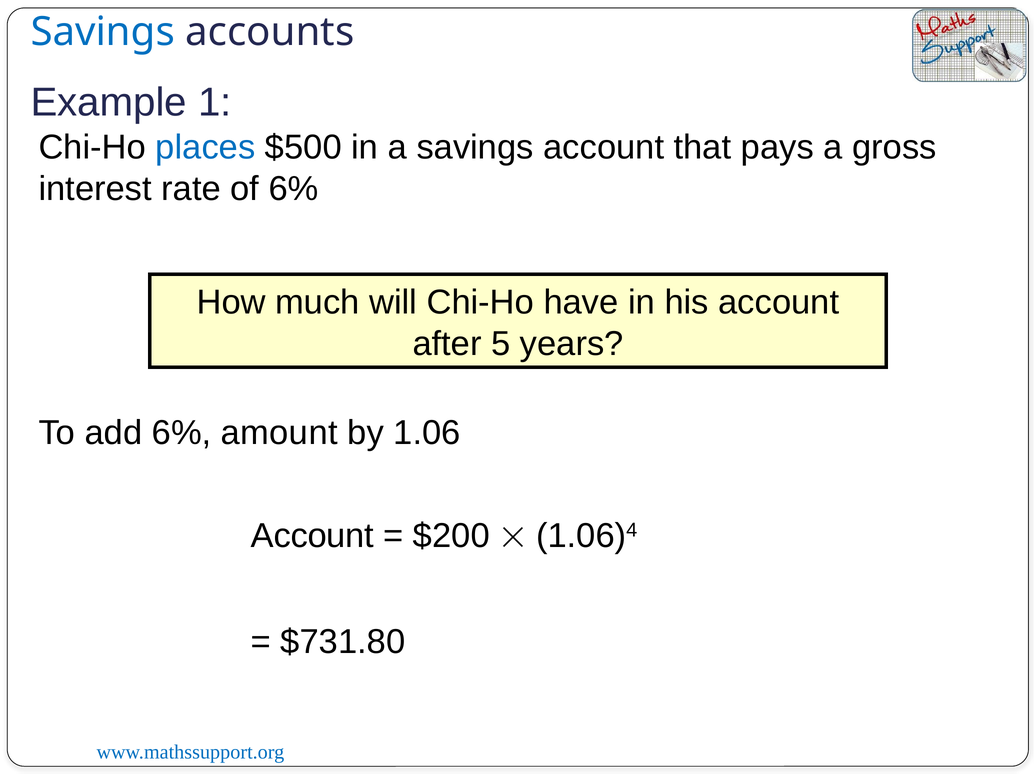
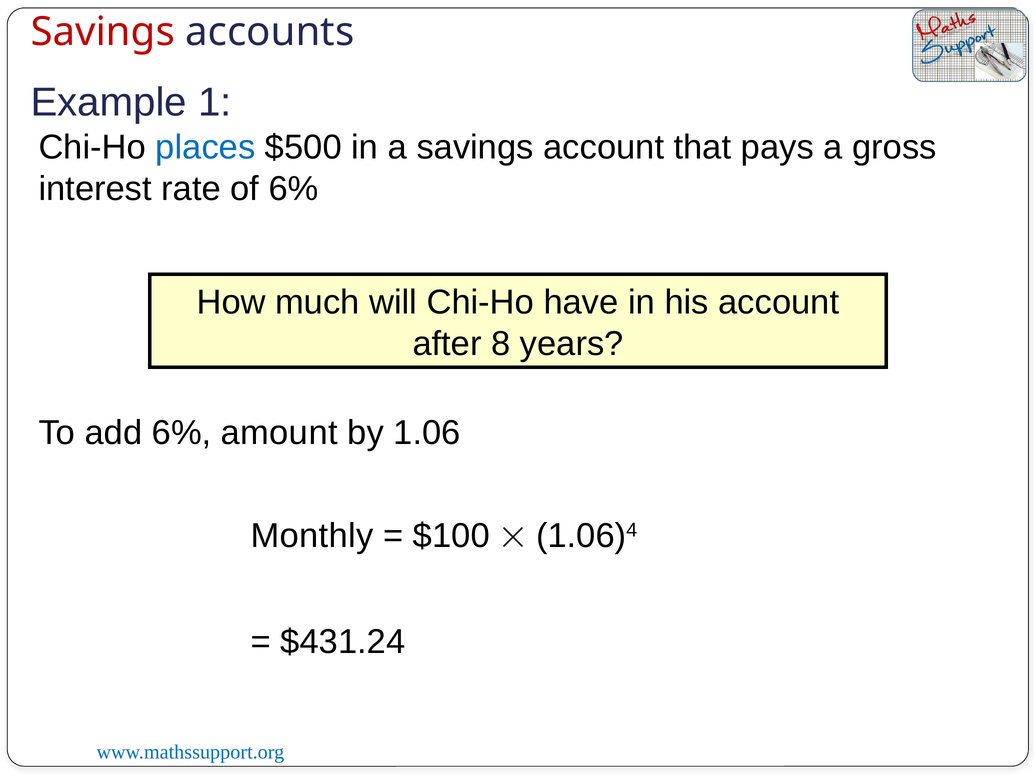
Savings colour: blue -> red (103, 32)
5: 5 -> 8 (501, 344)
Account: Account -> Monthly (312, 536)
$200: $200 -> $100 (451, 536)
$731.80: $731.80 -> $431.24 (343, 642)
